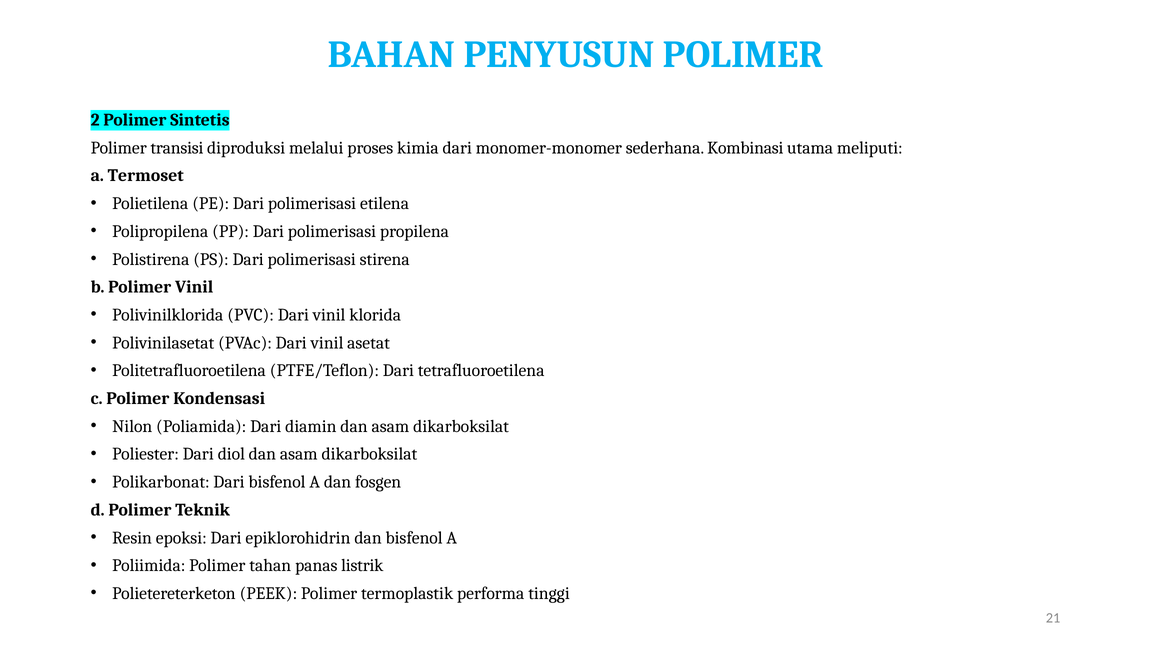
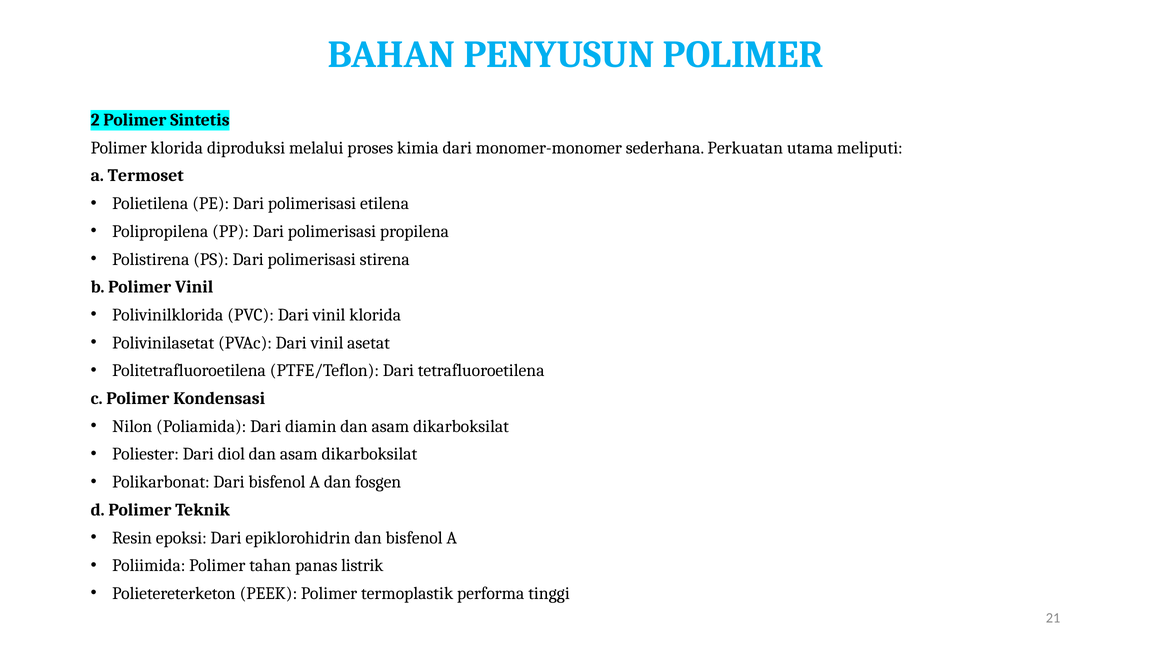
Polimer transisi: transisi -> klorida (177, 148)
Kombinasi: Kombinasi -> Perkuatan (745, 148)
